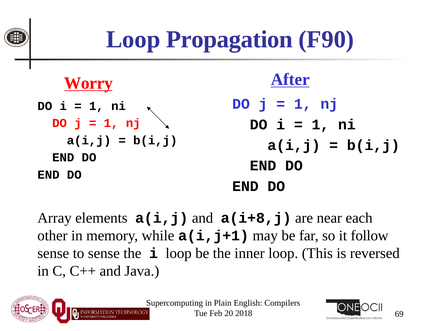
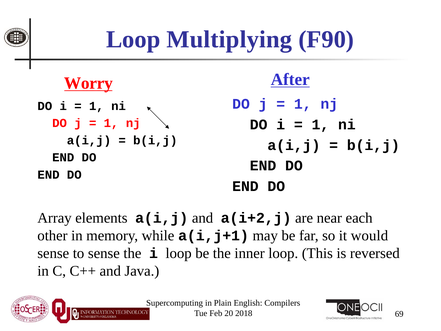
Propagation: Propagation -> Multiplying (229, 40)
a(i+8,j: a(i+8,j -> a(i+2,j (256, 218)
follow: follow -> would (369, 235)
